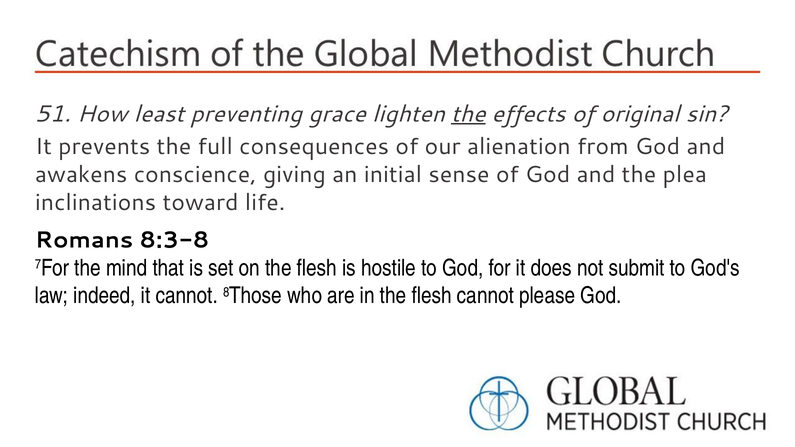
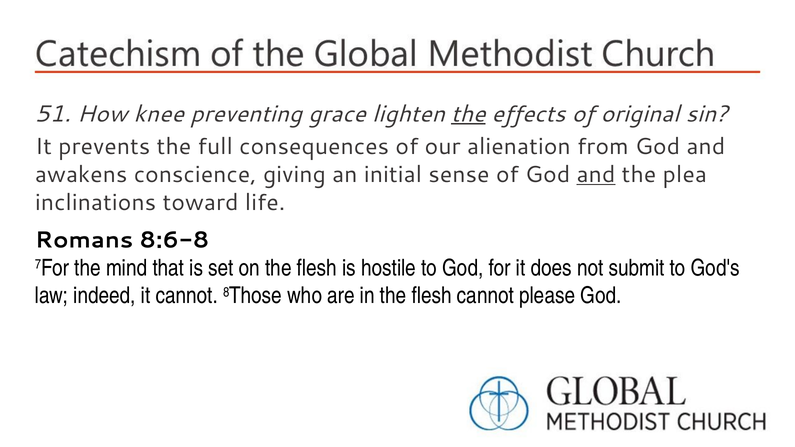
least: least -> knee (159, 114)
and underline: none -> present (596, 175)
8:3-8: 8:3-8 -> 8:6-8 (174, 240)
